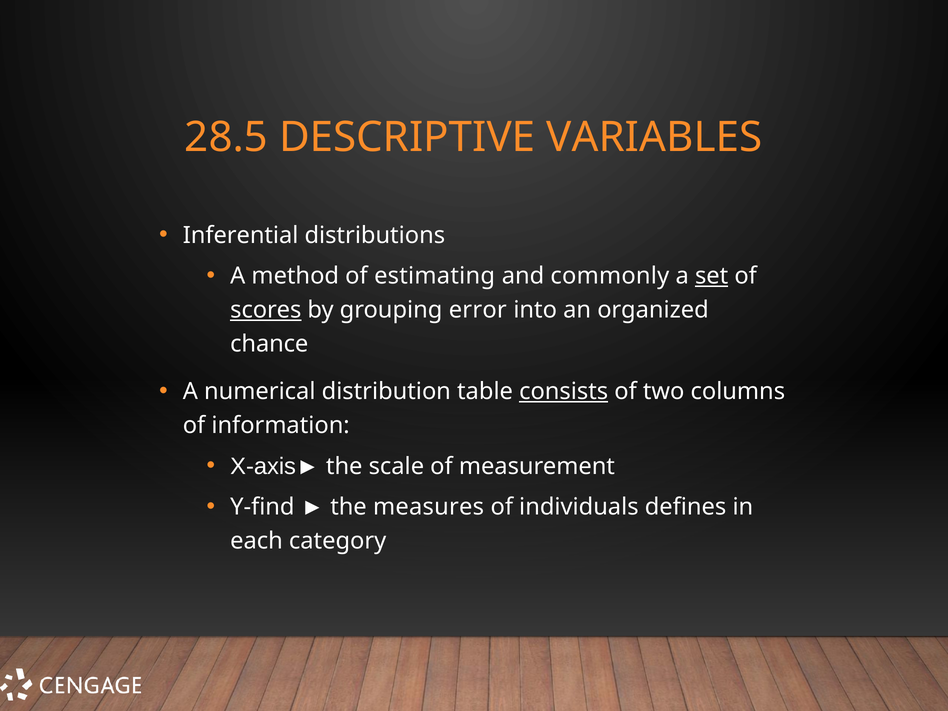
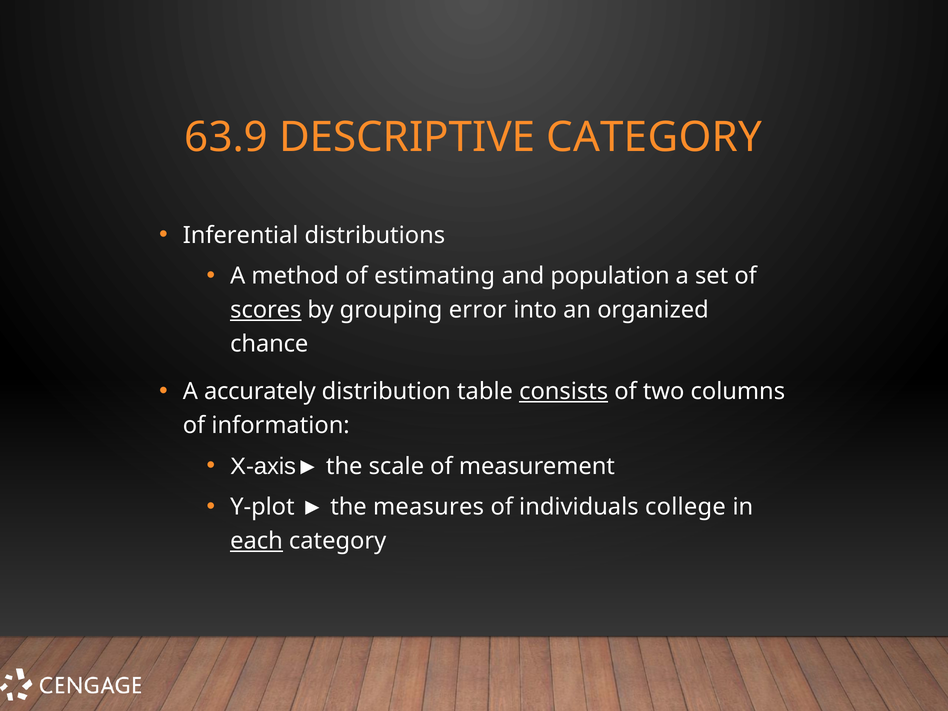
28.5: 28.5 -> 63.9 (226, 138)
DESCRIPTIVE VARIABLES: VARIABLES -> CATEGORY (654, 138)
commonly: commonly -> population (610, 276)
set underline: present -> none (712, 276)
numerical: numerical -> accurately (260, 391)
Y-find: Y-find -> Y-plot (262, 507)
defines: defines -> college (685, 507)
each underline: none -> present (257, 541)
